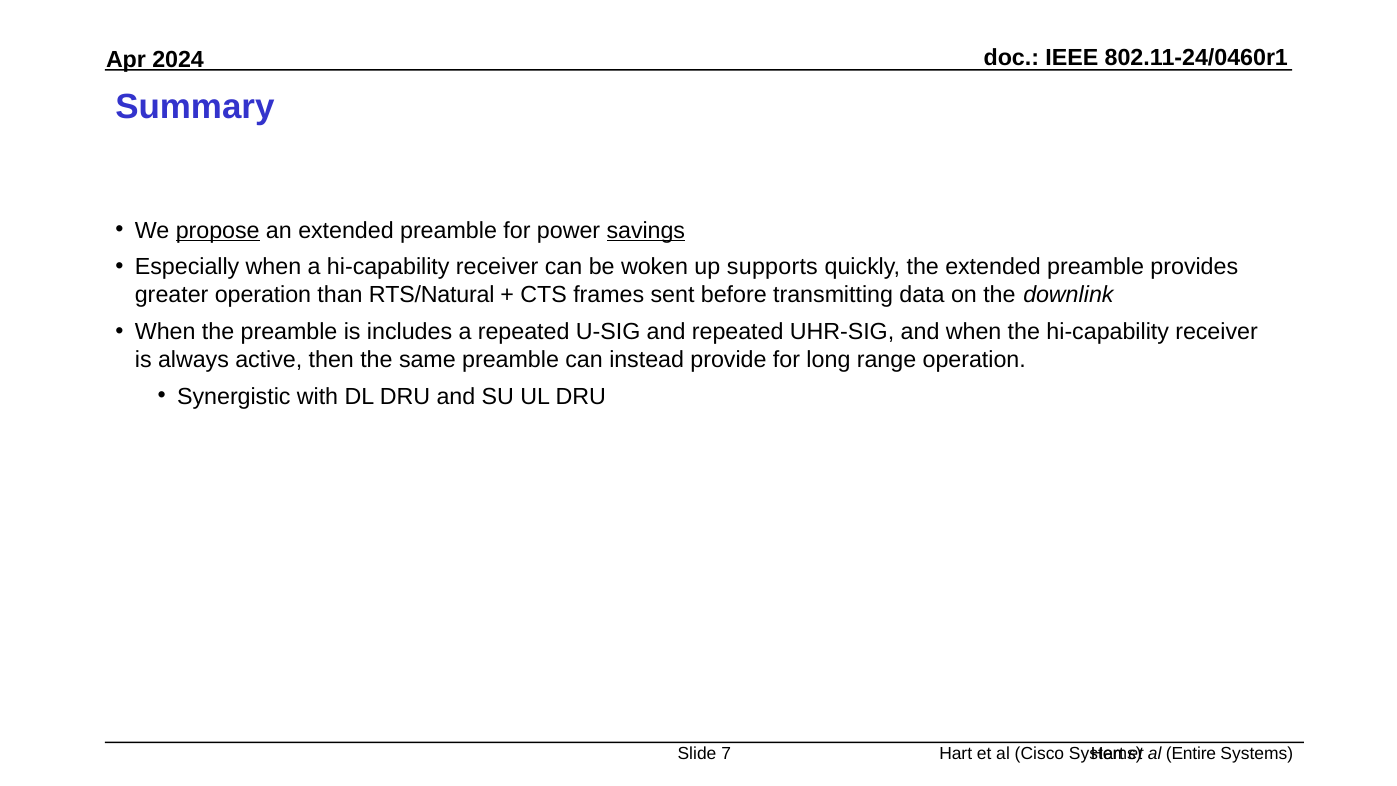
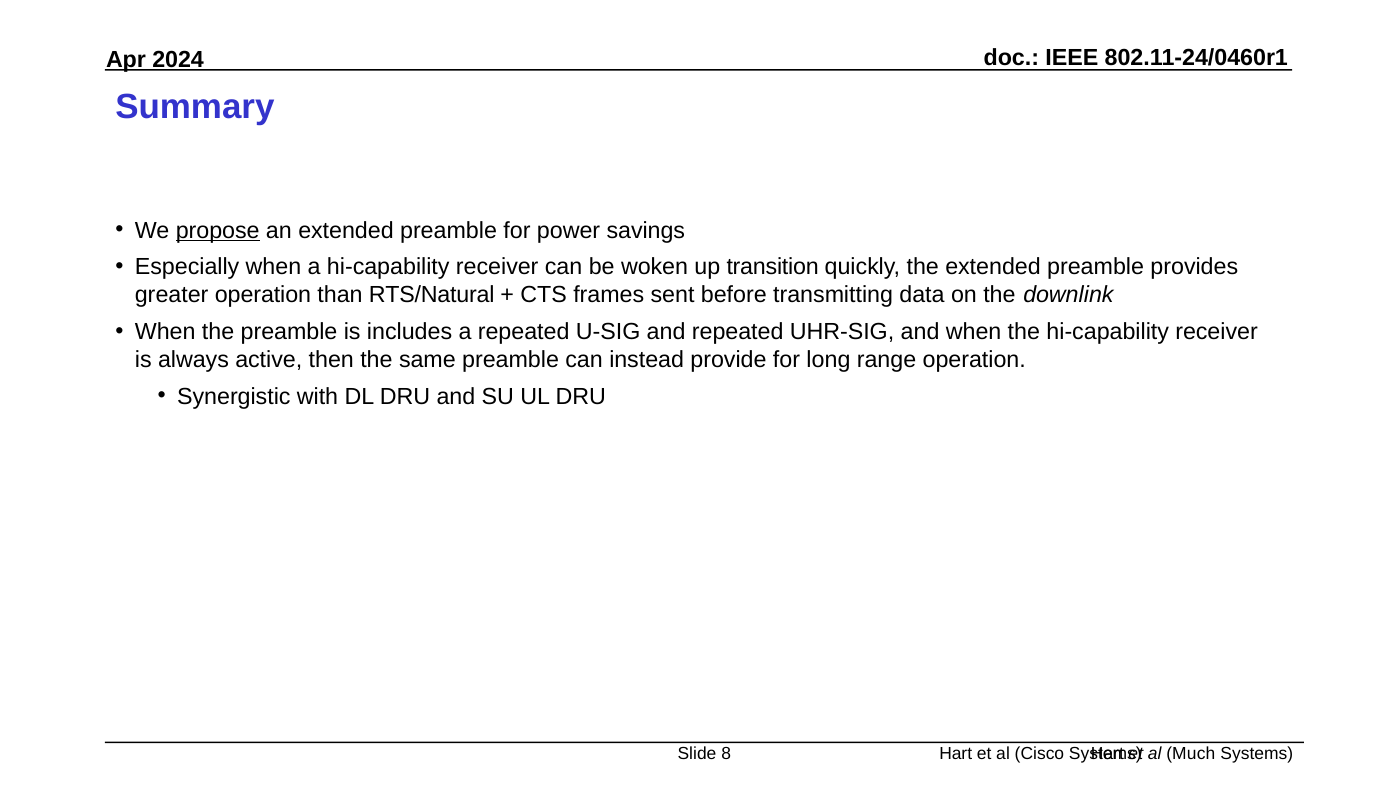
savings underline: present -> none (646, 230)
supports: supports -> transition (773, 267)
7: 7 -> 8 (726, 754)
Entire: Entire -> Much (1191, 754)
